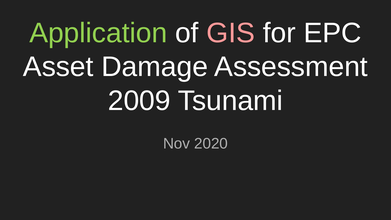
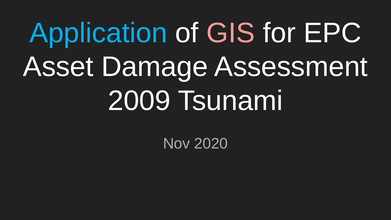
Application colour: light green -> light blue (98, 33)
